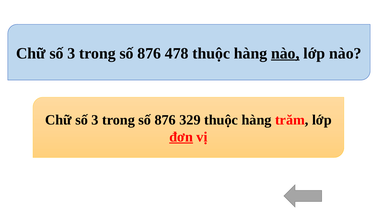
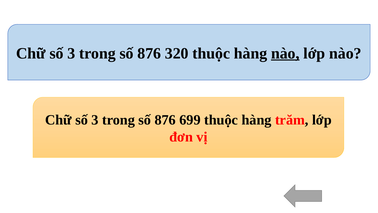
478: 478 -> 320 (177, 53)
329: 329 -> 699 (190, 120)
đơn underline: present -> none (181, 137)
